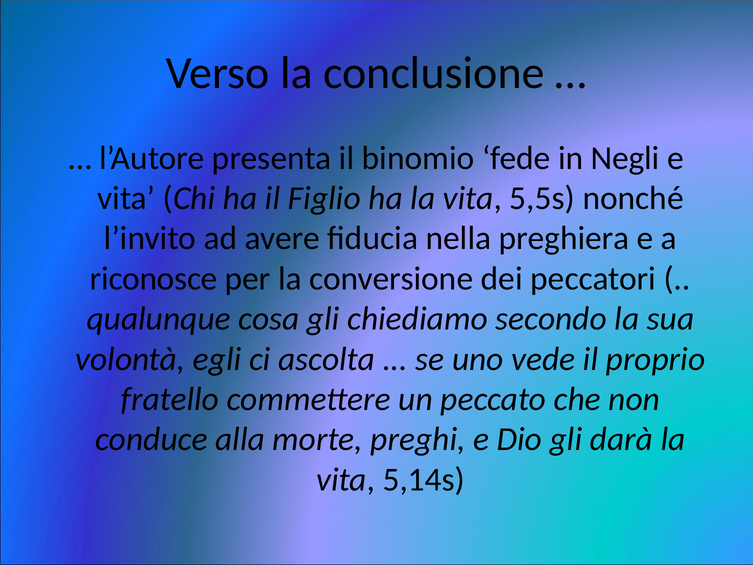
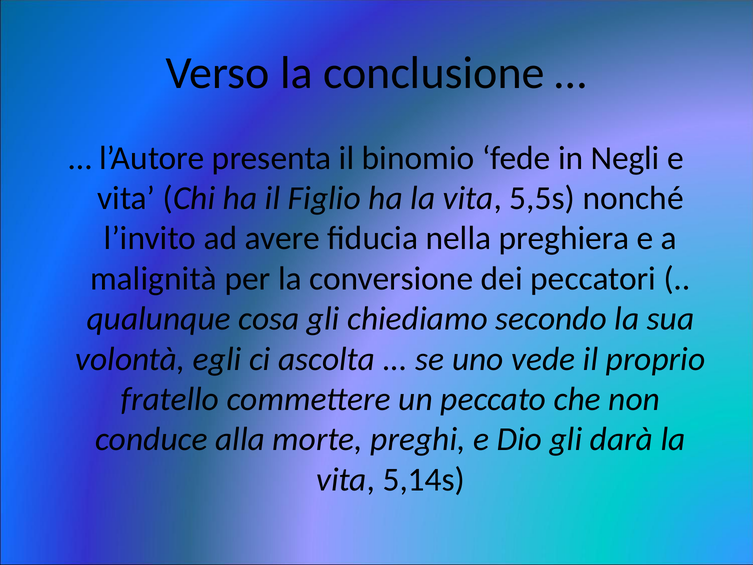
riconosce: riconosce -> malignità (154, 278)
